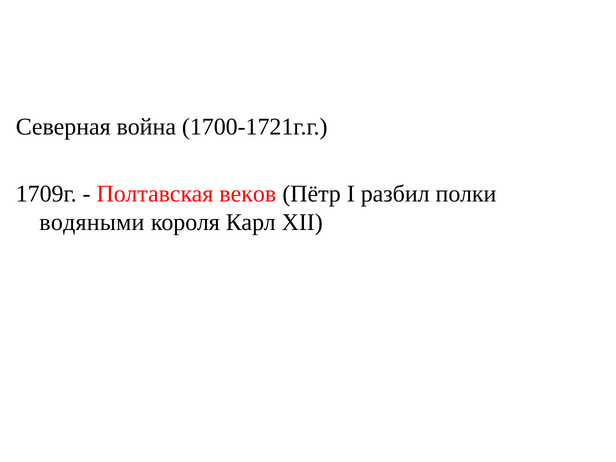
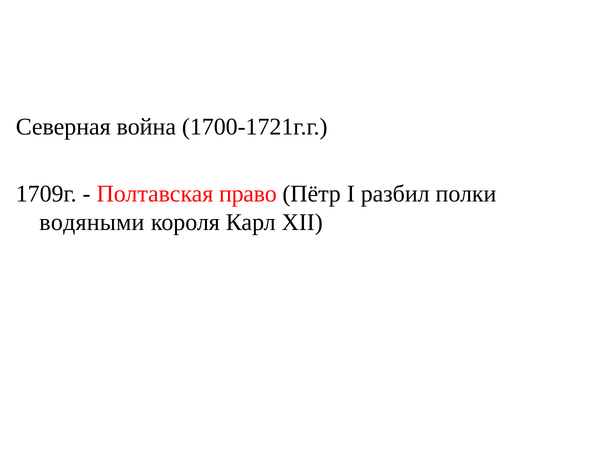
веков: веков -> право (248, 194)
